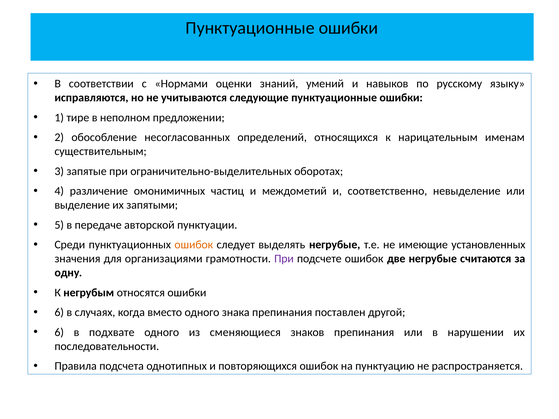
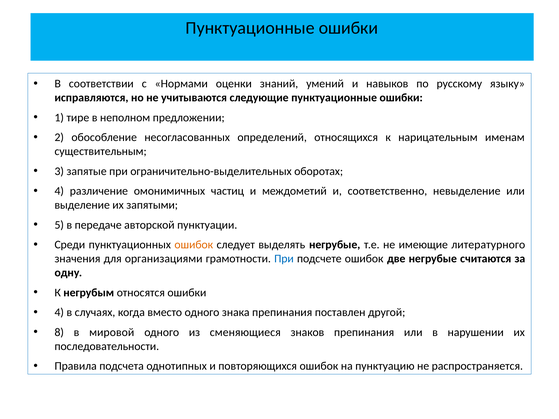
установленных: установленных -> литературного (488, 245)
При colour: purple -> blue (284, 259)
6: 6 -> 4 (59, 313)
6: 6 -> 8 (59, 332)
подхвате: подхвате -> мировой (112, 332)
